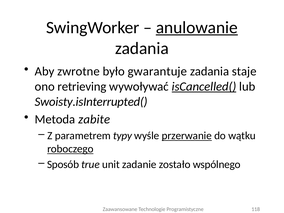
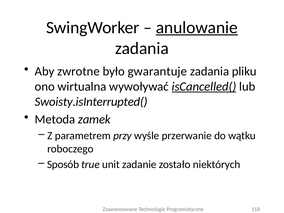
staje: staje -> pliku (244, 71)
retrieving: retrieving -> wirtualna (82, 87)
zabite: zabite -> zamek (94, 119)
typy: typy -> przy (122, 136)
przerwanie underline: present -> none (187, 136)
roboczego underline: present -> none (70, 149)
wspólnego: wspólnego -> niektórych (217, 164)
